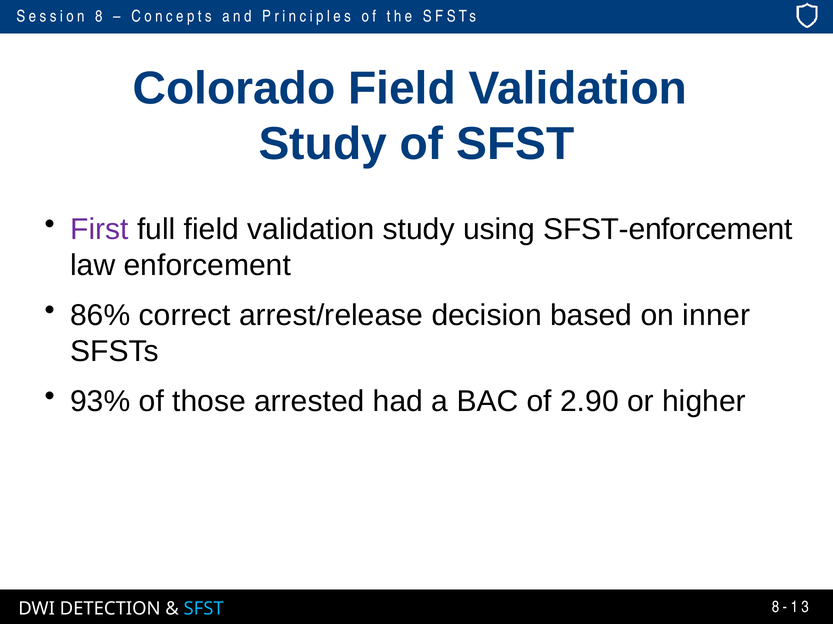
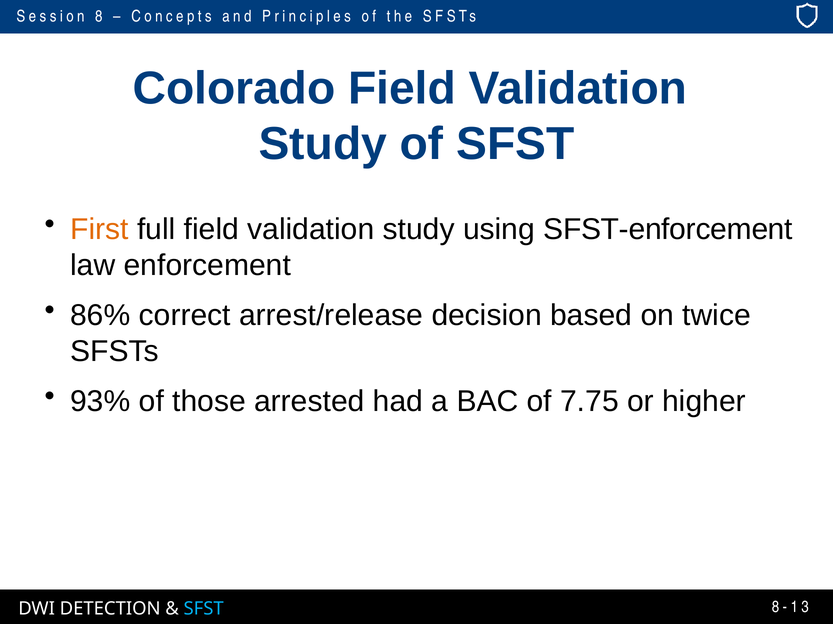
First colour: purple -> orange (99, 230)
inner: inner -> twice (717, 316)
2.90: 2.90 -> 7.75 (590, 402)
